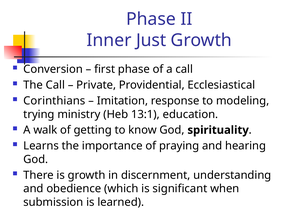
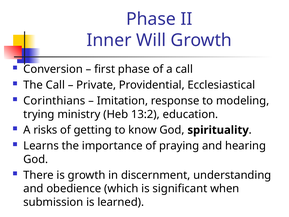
Just: Just -> Will (151, 40)
13:1: 13:1 -> 13:2 (145, 114)
walk: walk -> risks (45, 130)
